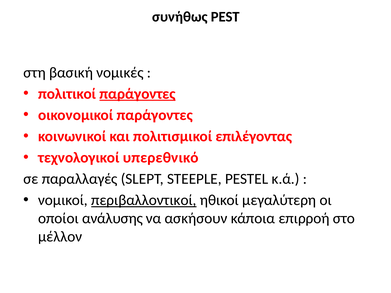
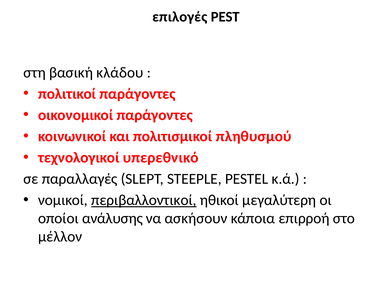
συνήθως: συνήθως -> επιλογές (180, 17)
νομικές: νομικές -> κλάδου (120, 73)
παράγοντες underline: present -> none (138, 94)
επιλέγοντας: επιλέγοντας -> πληθυσμού (254, 136)
